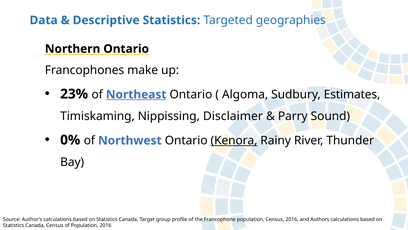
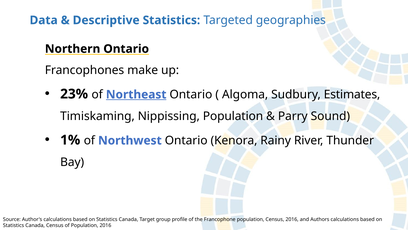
Nippissing Disclaimer: Disclaimer -> Population (233, 116)
0%: 0% -> 1% (70, 140)
Kenora underline: present -> none (234, 140)
